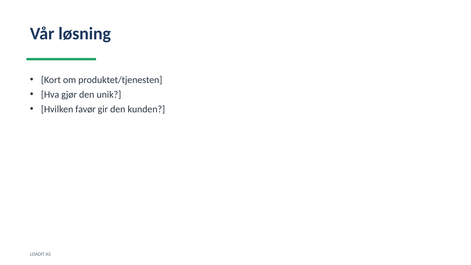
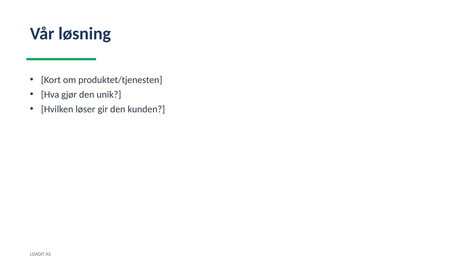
favør: favør -> løser (85, 109)
